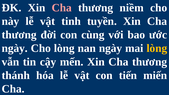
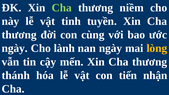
Cha colour: pink -> light green (62, 8)
Cho lòng: lòng -> lành (64, 48)
miến: miến -> nhận (155, 75)
